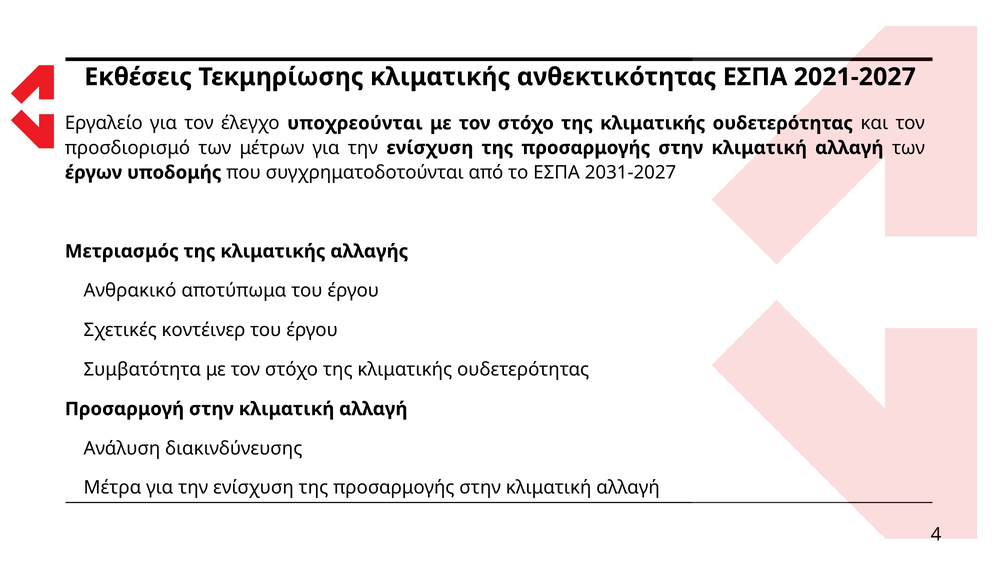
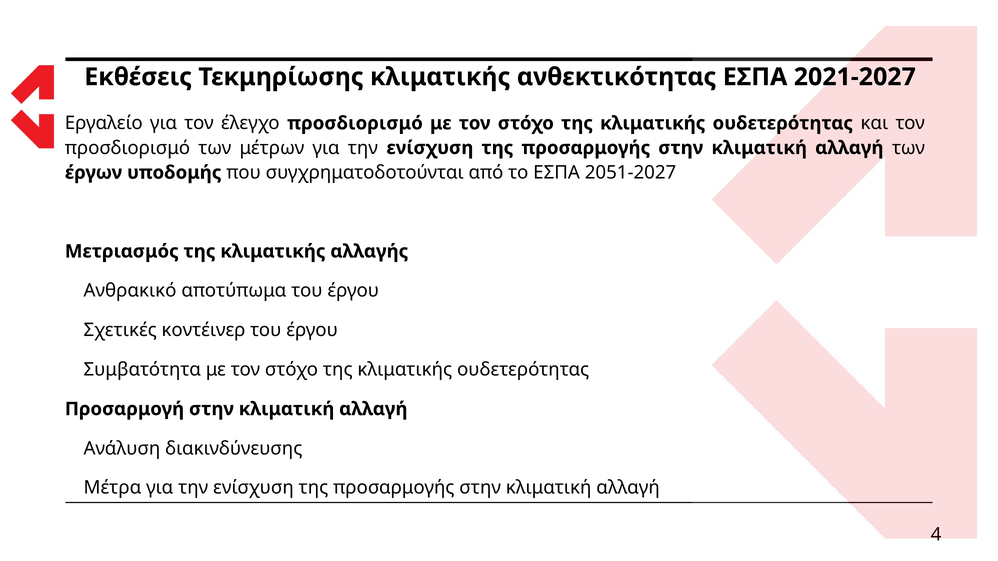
έλεγχο υποχρεούνται: υποχρεούνται -> προσδιορισμό (355, 123)
2031-2027: 2031-2027 -> 2051-2027 (631, 173)
